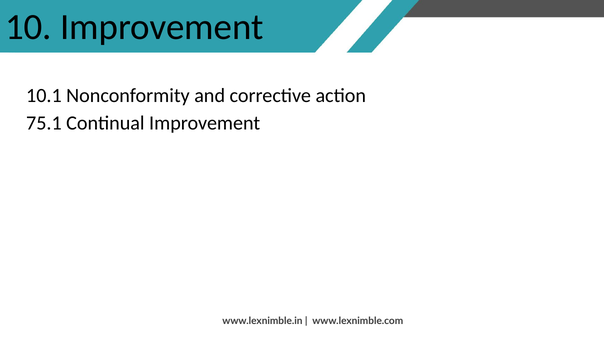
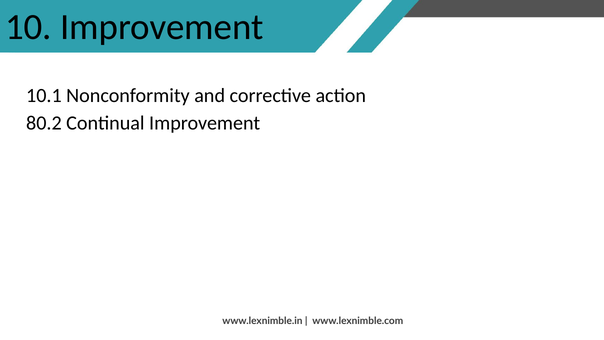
75.1: 75.1 -> 80.2 (44, 123)
